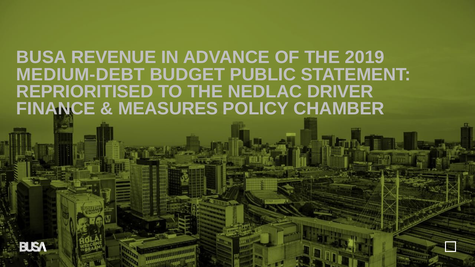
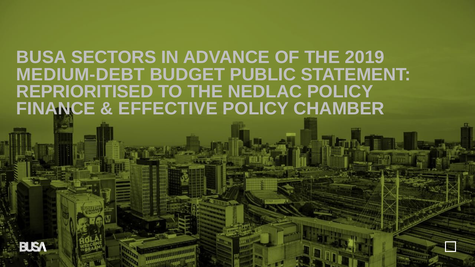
REVENUE: REVENUE -> SECTORS (114, 57)
NEDLAC DRIVER: DRIVER -> POLICY (340, 92)
MEASURES: MEASURES -> EFFECTIVE (168, 109)
